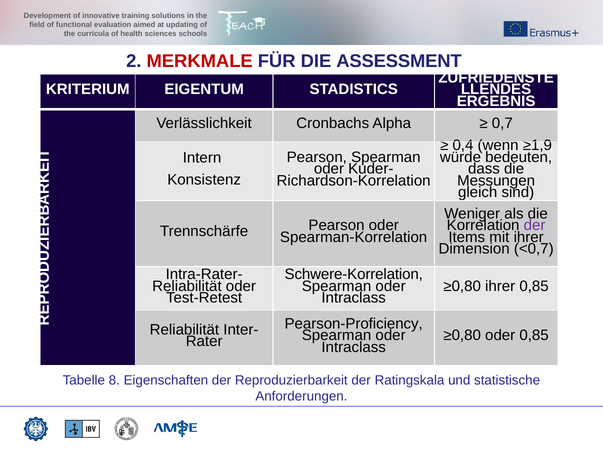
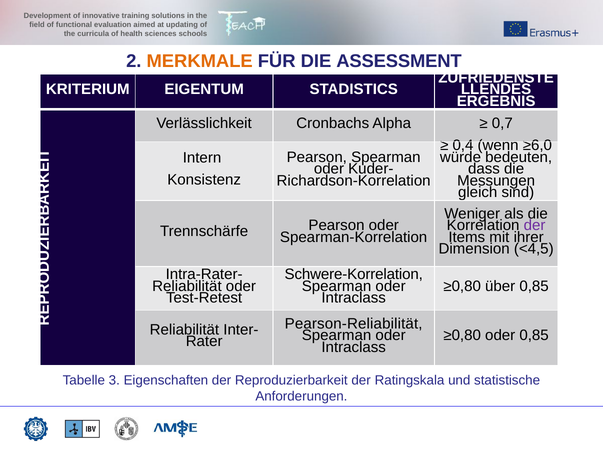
MERKMALE colour: red -> orange (200, 61)
≥1,9: ≥1,9 -> ≥6,0 (537, 146)
<0,7: <0,7 -> <4,5 (534, 249)
≥0,80 ihrer: ihrer -> über (500, 286)
Pearson-Proficiency: Pearson-Proficiency -> Pearson-Reliabilität (354, 324)
8: 8 -> 3 (114, 381)
